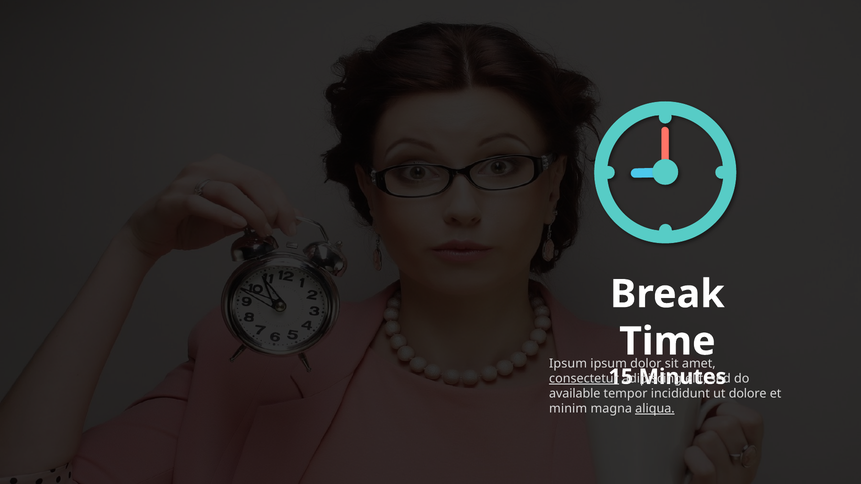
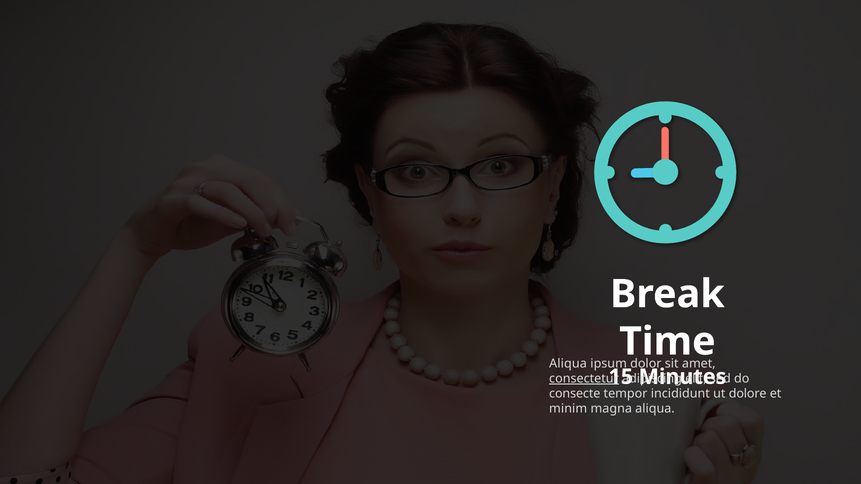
Ipsum: Ipsum -> Aliqua (568, 364)
available: available -> consecte (575, 394)
aliqua underline: present -> none (655, 409)
